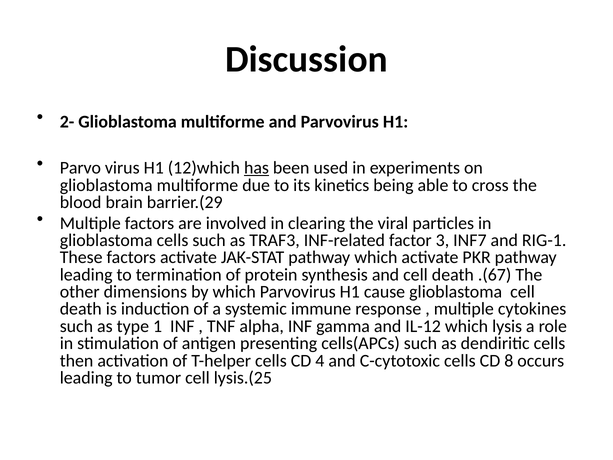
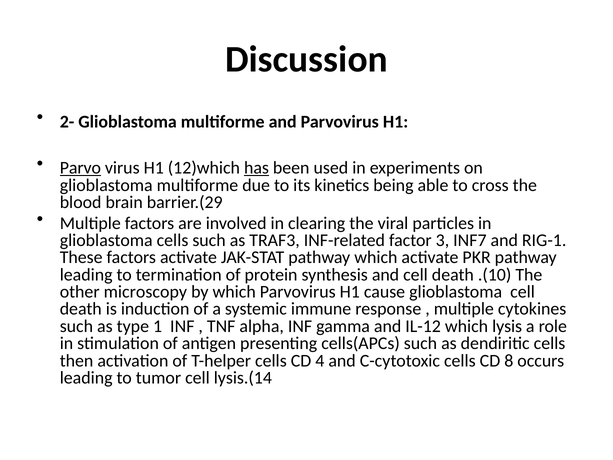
Parvo underline: none -> present (80, 168)
.(67: .(67 -> .(10 (495, 275)
dimensions: dimensions -> microscopy (145, 292)
lysis.(25: lysis.(25 -> lysis.(14 (243, 378)
